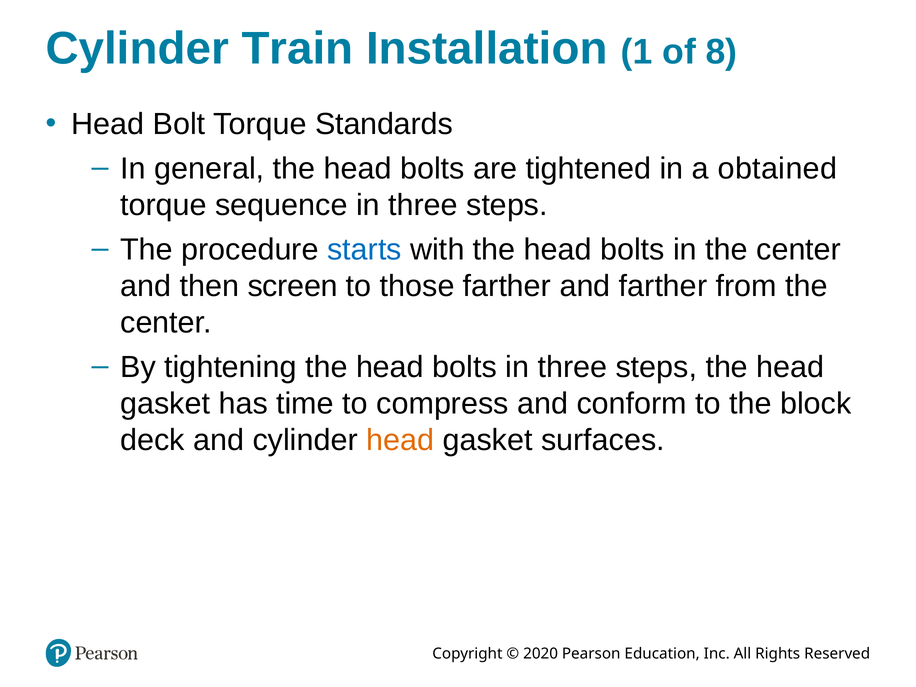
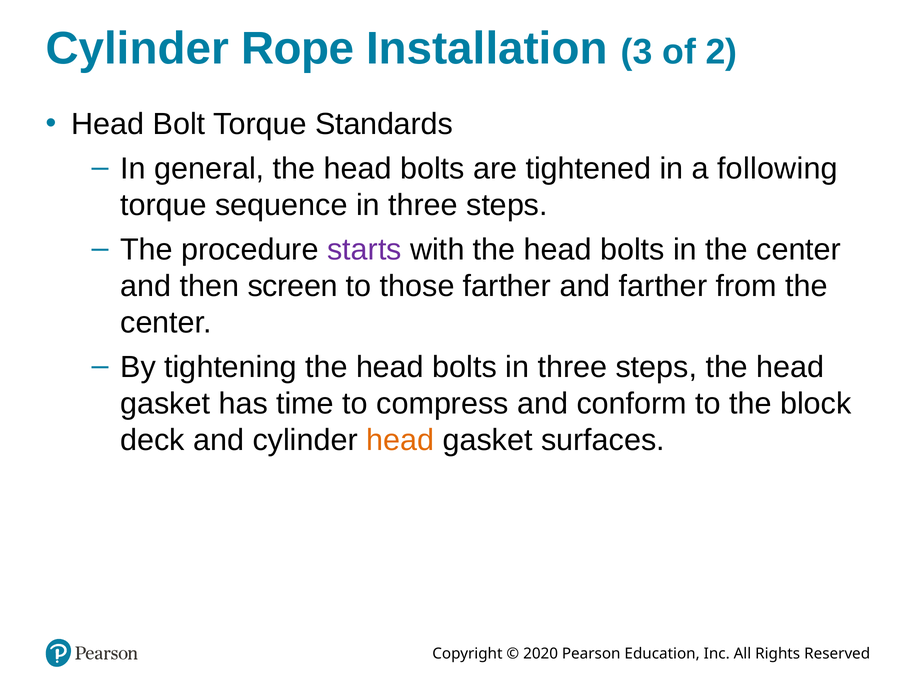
Train: Train -> Rope (298, 49)
1: 1 -> 3 (637, 52)
8: 8 -> 2 (721, 52)
obtained: obtained -> following (777, 169)
starts colour: blue -> purple (364, 250)
